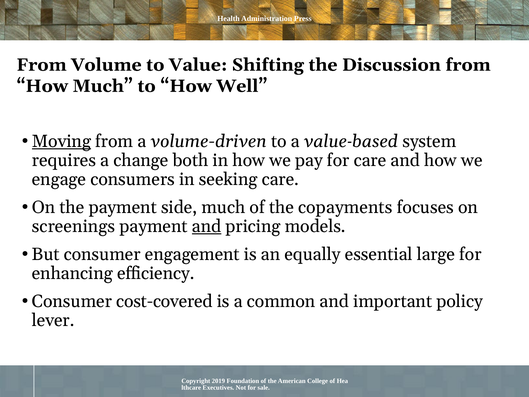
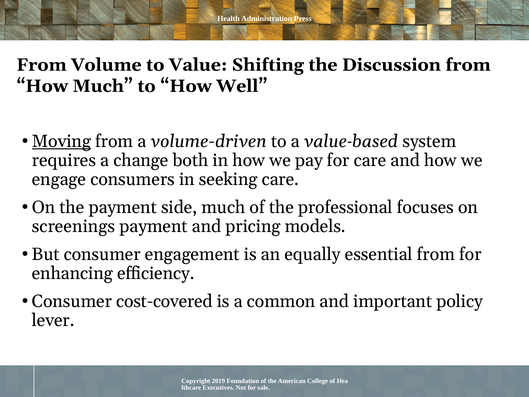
copayments: copayments -> professional (345, 207)
and underline: present -> none (207, 226)
essential large: large -> from (436, 254)
